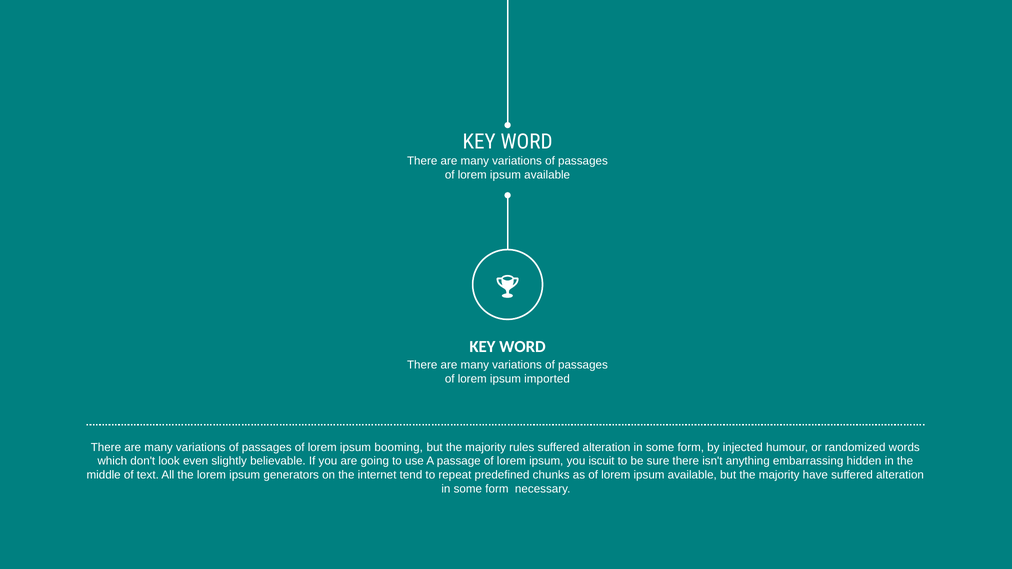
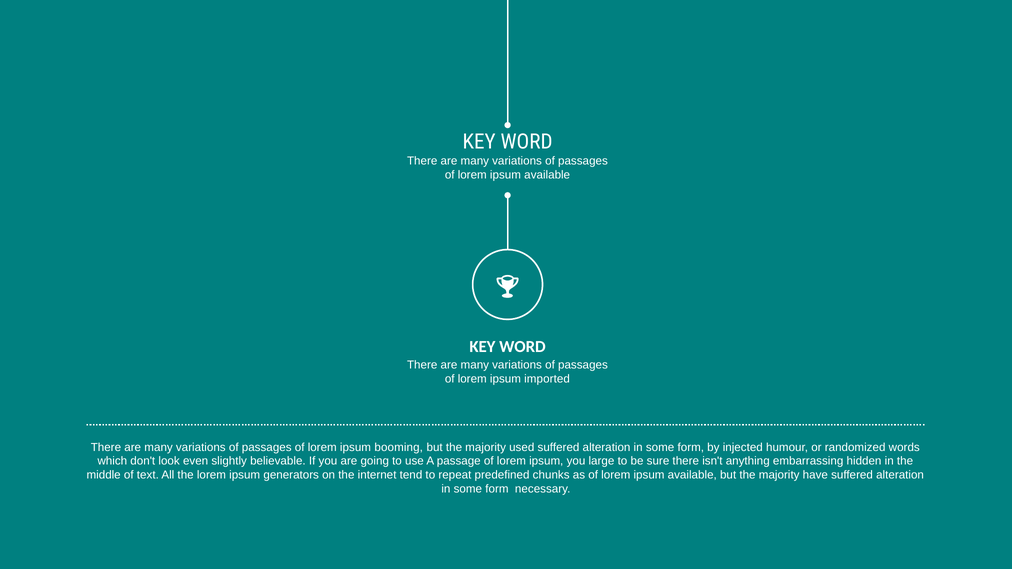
rules: rules -> used (522, 447)
iscuit: iscuit -> large (601, 461)
